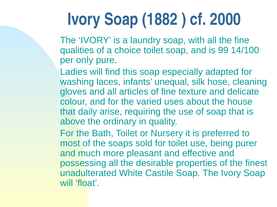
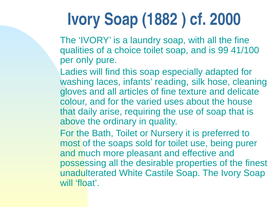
14/100: 14/100 -> 41/100 (245, 50)
unequal: unequal -> reading (172, 82)
